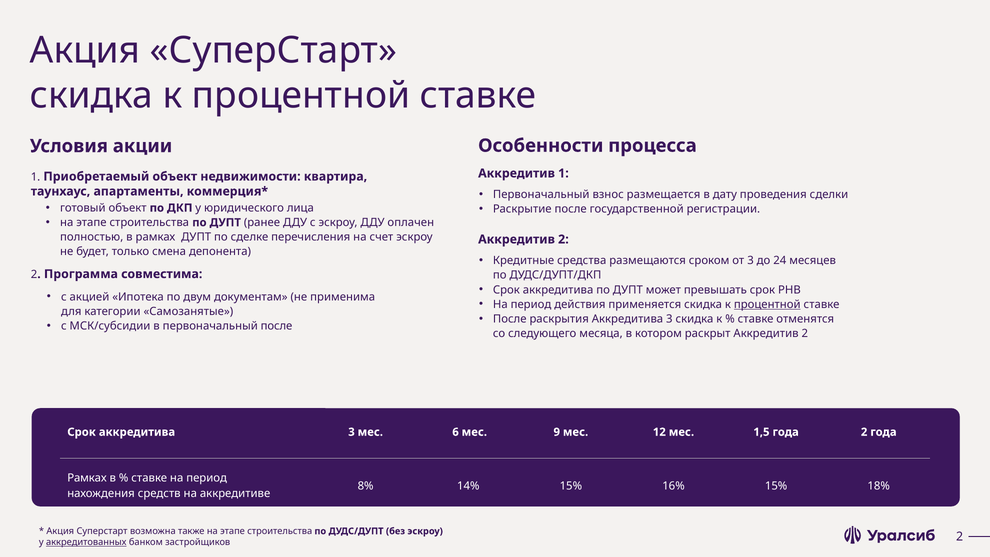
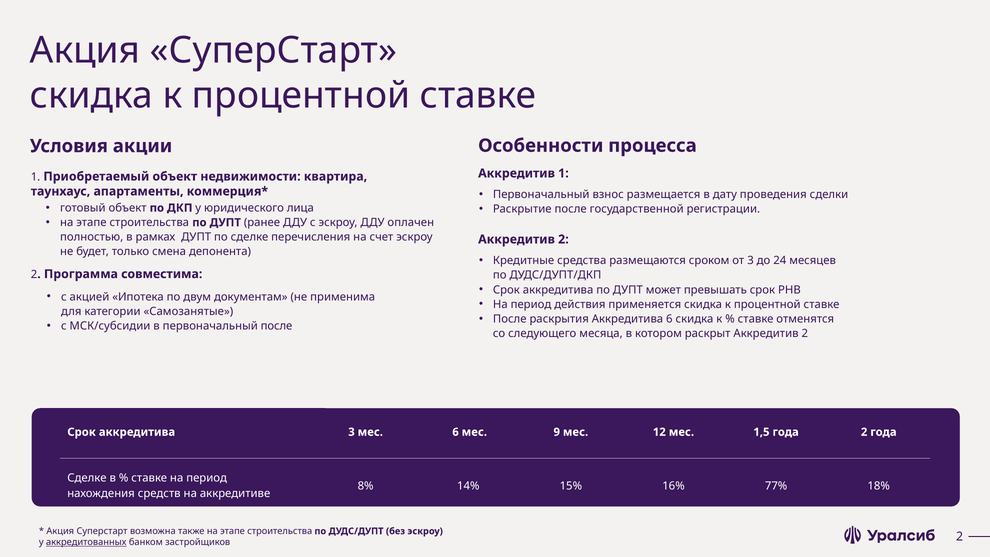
процентной underline: present -> none (767, 304)
раскрытия Аккредитива 3: 3 -> 6 (669, 319)
Рамках: Рамках -> Сделке (87, 478)
16% 15%: 15% -> 77% (776, 486)
